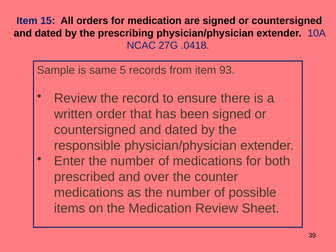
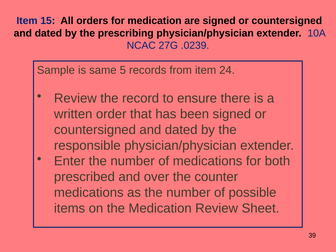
.0418: .0418 -> .0239 (195, 45)
93: 93 -> 24 (227, 70)
